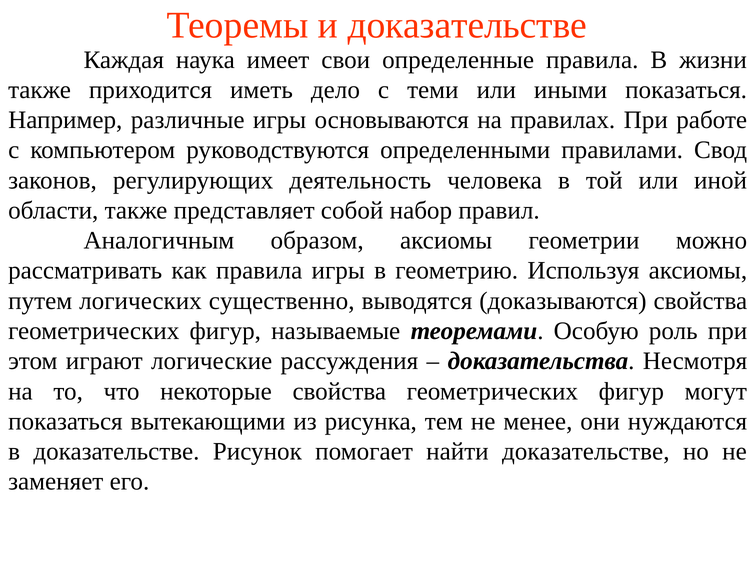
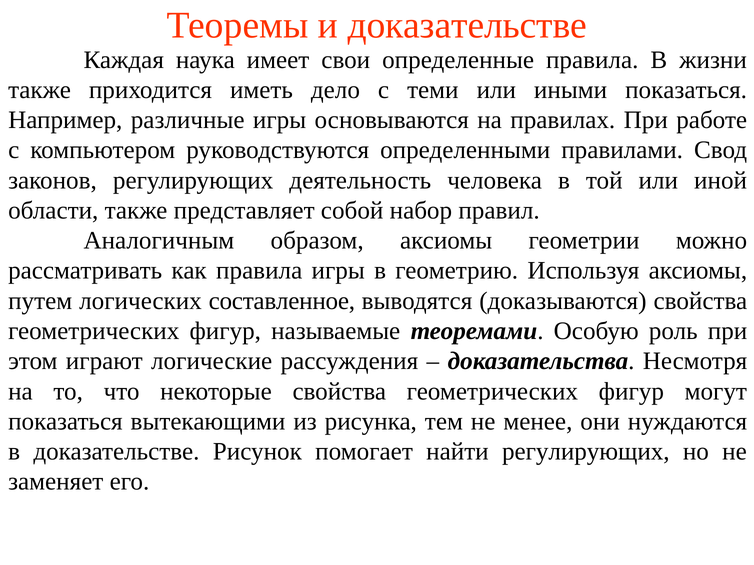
существенно: существенно -> составленное (282, 301)
найти доказательстве: доказательстве -> регулирующих (586, 452)
